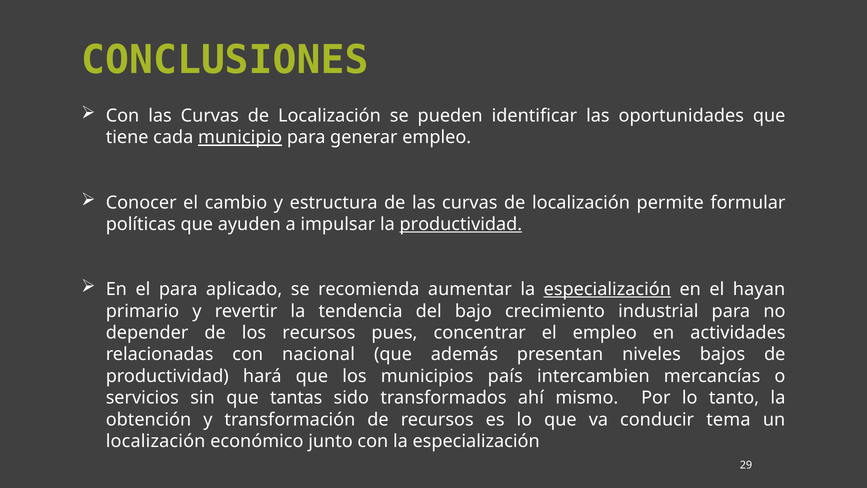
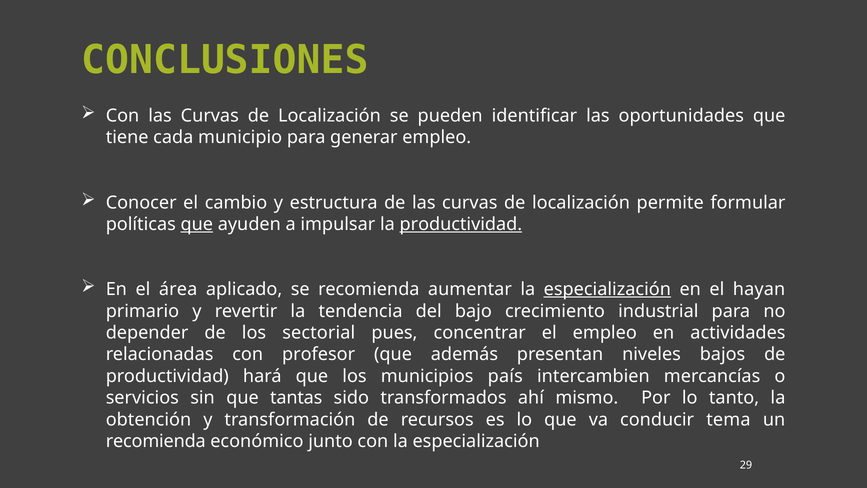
municipio underline: present -> none (240, 137)
que underline: none -> present (197, 224)
el para: para -> área (178, 289)
los recursos: recursos -> sectorial (319, 333)
nacional: nacional -> profesor (319, 354)
localización: localización -> recomienda (156, 441)
